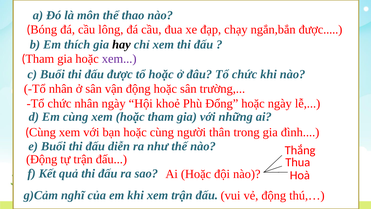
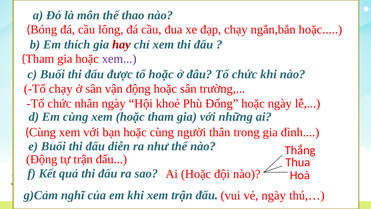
ngắn,bắn được: được -> hoặc (320, 29)
hay colour: black -> red (121, 44)
Tổ nhân: nhân -> chạy (61, 89)
vẻ động: động -> ngày (274, 195)
